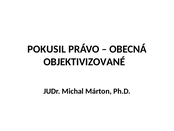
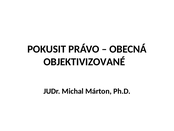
POKUSIL: POKUSIL -> POKUSIT (47, 49)
